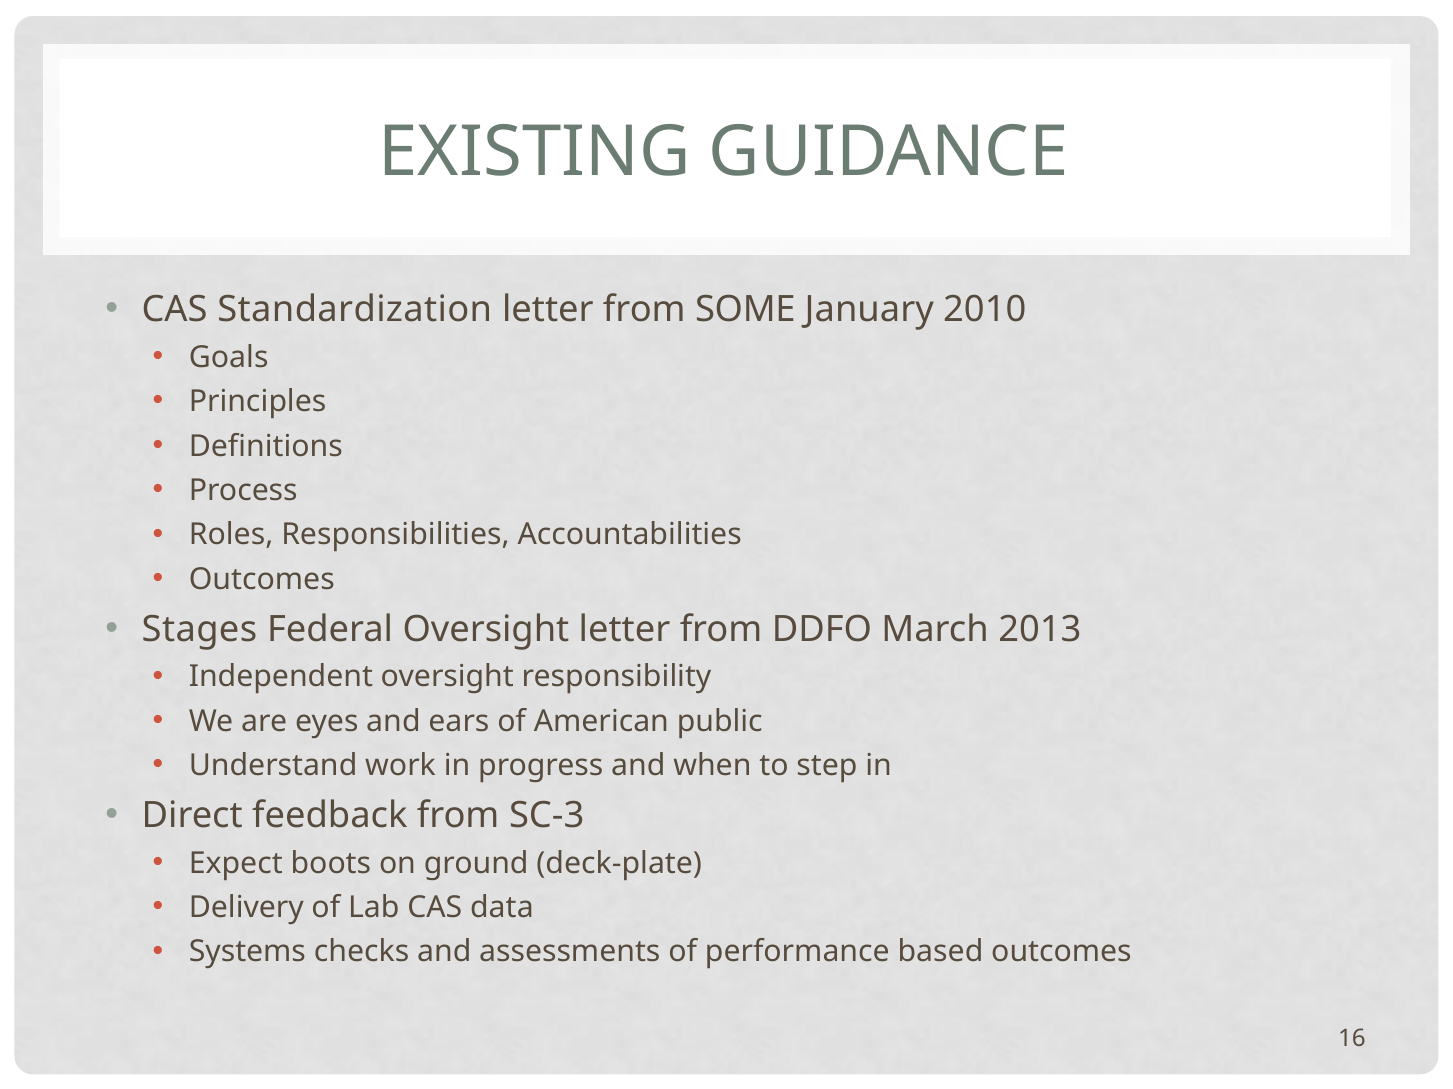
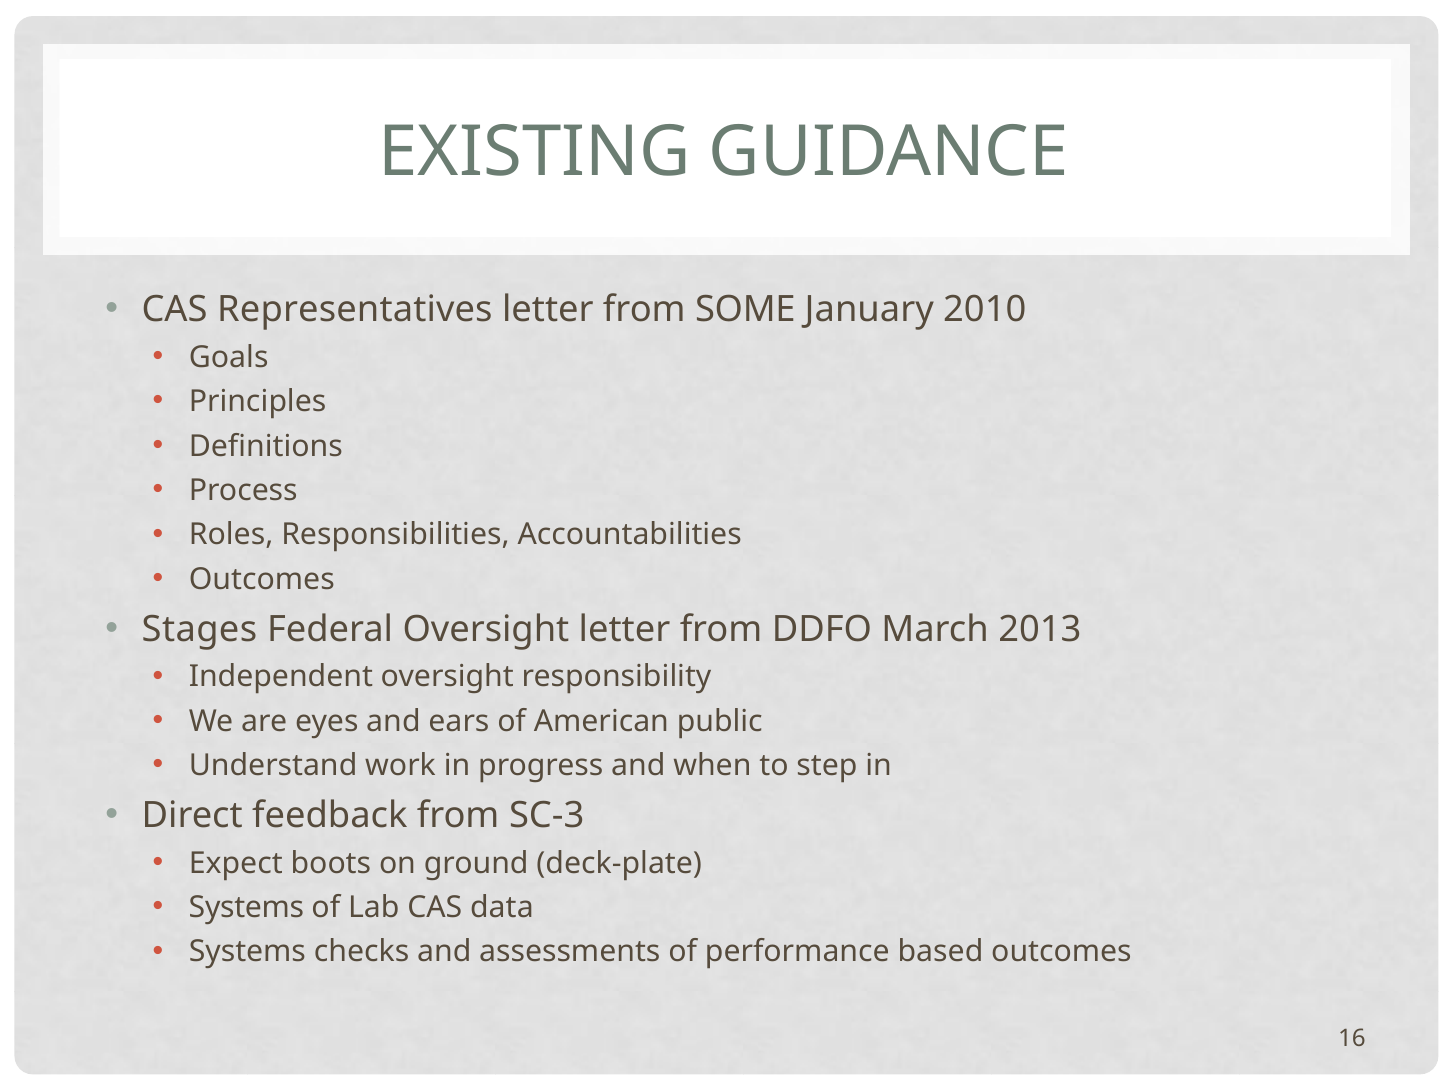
Standardization: Standardization -> Representatives (355, 310)
Delivery: Delivery -> Systems (246, 908)
